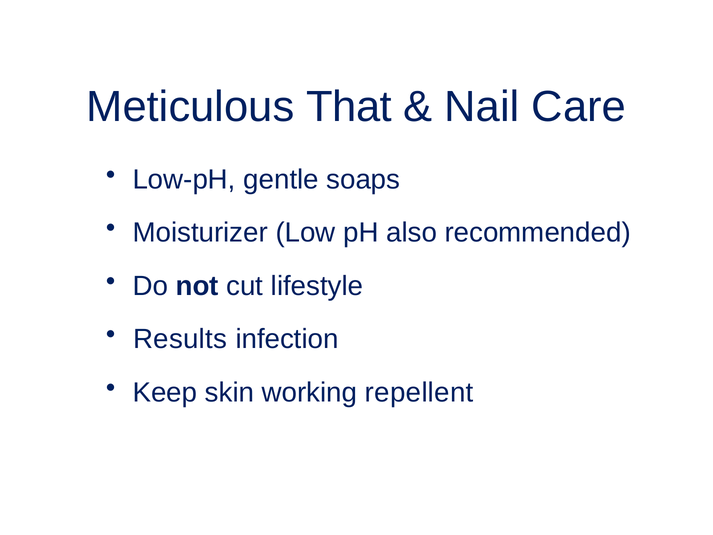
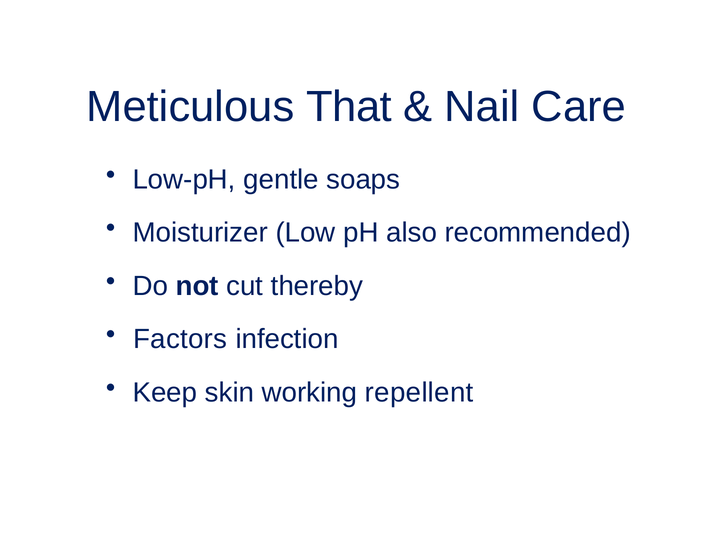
lifestyle: lifestyle -> thereby (317, 286)
Results: Results -> Factors (180, 339)
